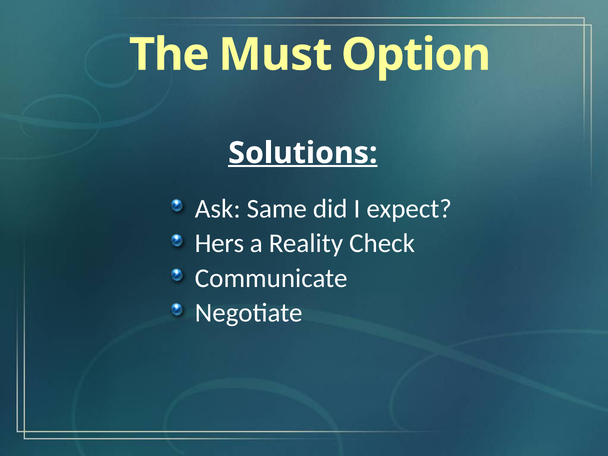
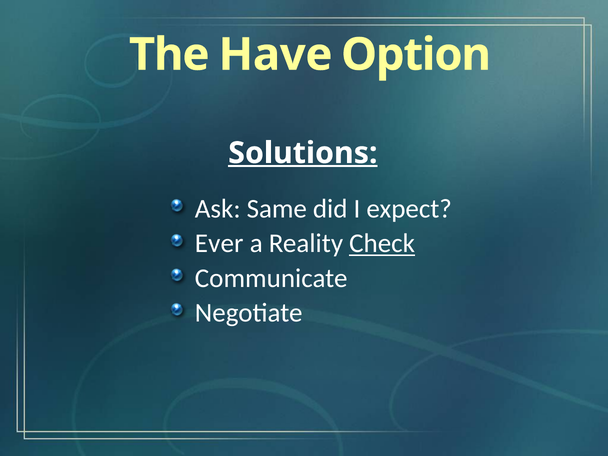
Must: Must -> Have (275, 55)
Hers: Hers -> Ever (219, 244)
Check underline: none -> present (382, 244)
